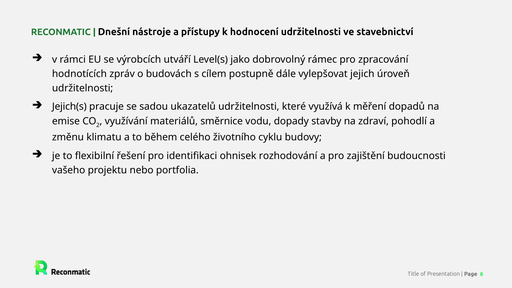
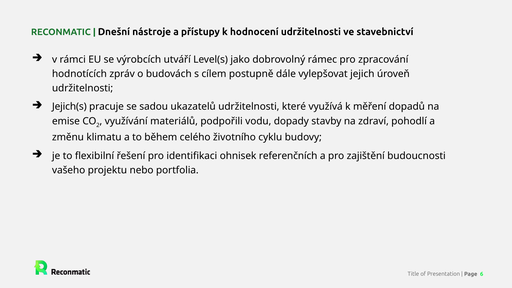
směrnice: směrnice -> podpořili (222, 121)
rozhodování: rozhodování -> referenčních (288, 156)
